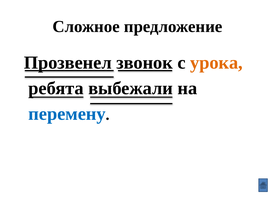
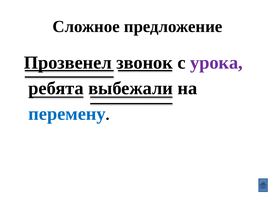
урока colour: orange -> purple (216, 63)
